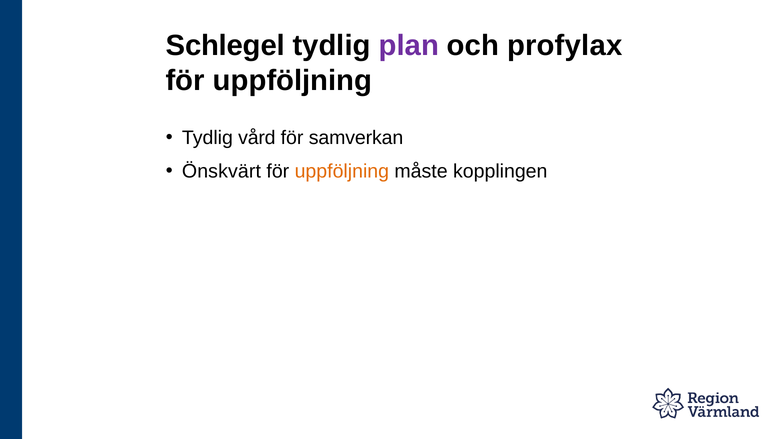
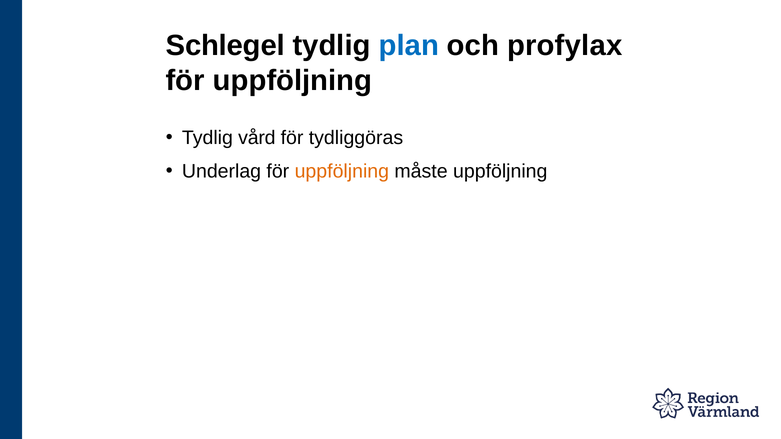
plan colour: purple -> blue (409, 45)
samverkan: samverkan -> tydliggöras (356, 138)
Önskvärt: Önskvärt -> Underlag (222, 171)
måste kopplingen: kopplingen -> uppföljning (500, 171)
